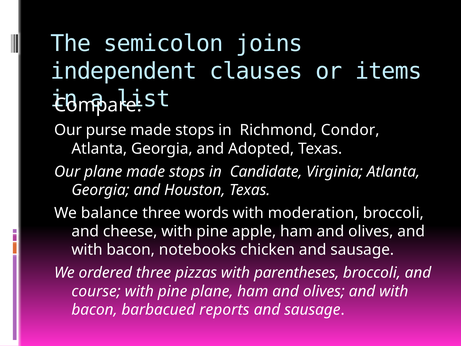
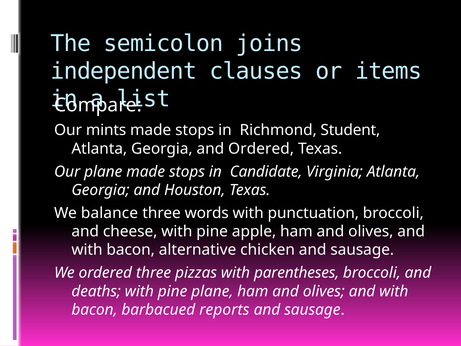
purse: purse -> mints (106, 130)
Condor: Condor -> Student (350, 130)
and Adopted: Adopted -> Ordered (261, 149)
moderation: moderation -> punctuation (313, 213)
notebooks: notebooks -> alternative (198, 250)
course: course -> deaths (96, 291)
